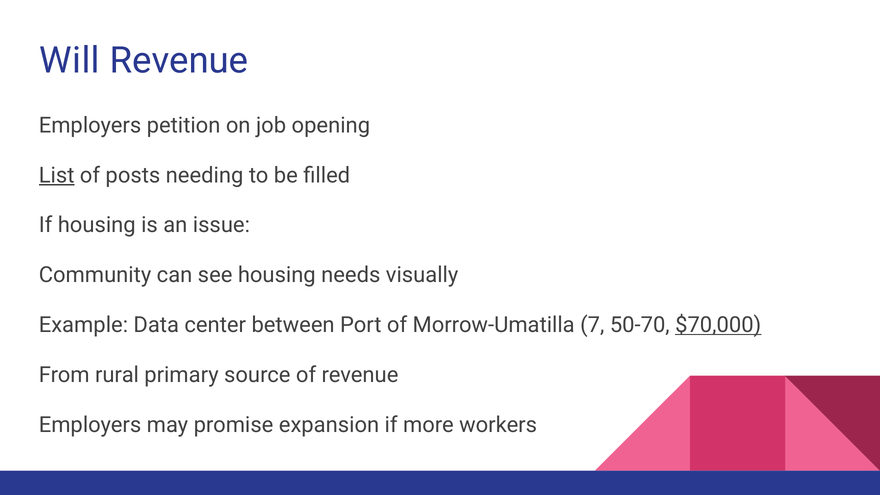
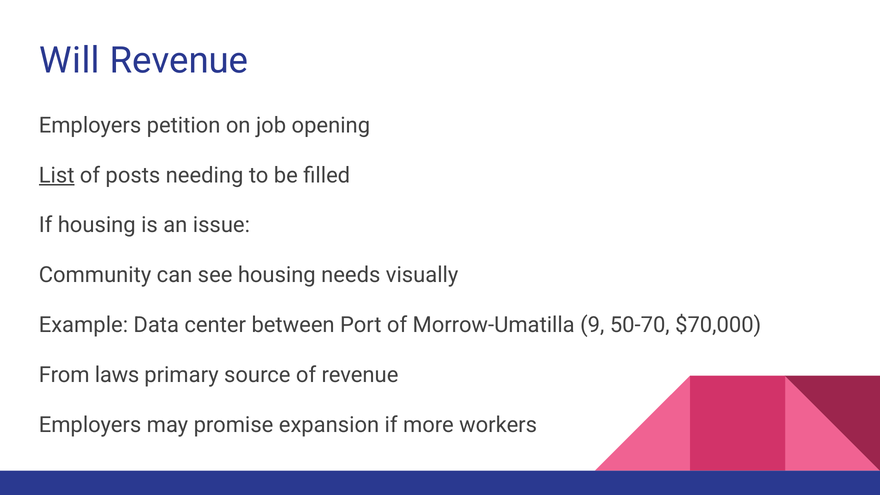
7: 7 -> 9 (592, 325)
$70,000 underline: present -> none (718, 325)
rural: rural -> laws (117, 375)
